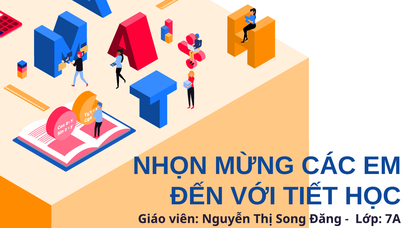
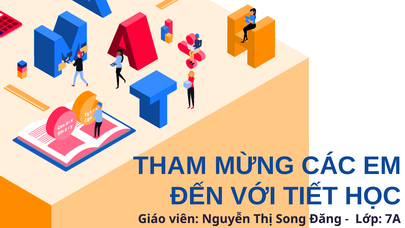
NHỌN: NHỌN -> THAM (170, 166)
